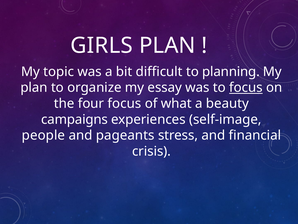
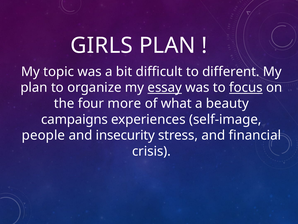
planning: planning -> different (231, 72)
essay underline: none -> present (165, 87)
four focus: focus -> more (124, 103)
pageants: pageants -> insecurity (125, 135)
